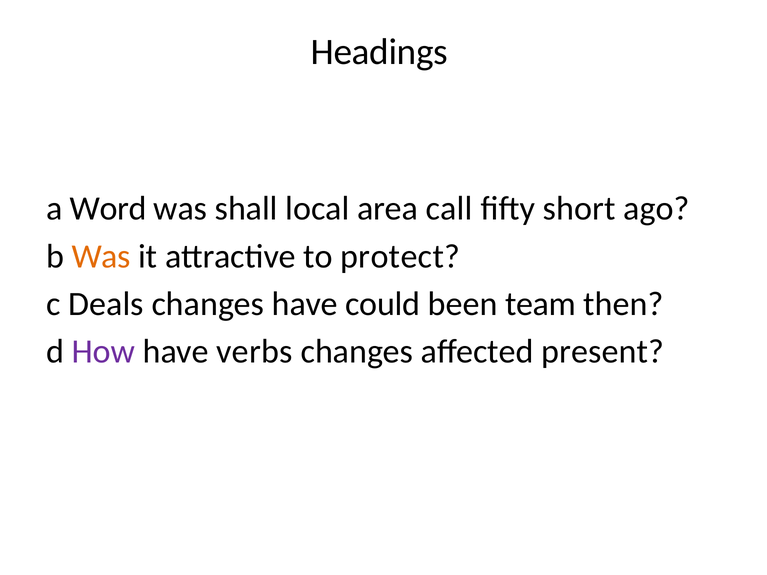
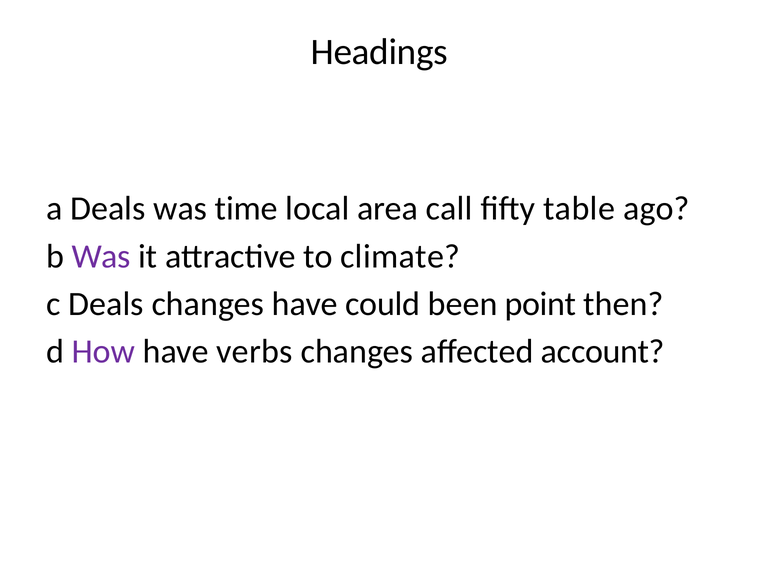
a Word: Word -> Deals (108, 209)
shall: shall -> time (246, 209)
short: short -> table (579, 209)
Was colour: orange -> purple (101, 256)
protect: protect -> climate (400, 256)
team: team -> point (541, 304)
present: present -> account (603, 352)
